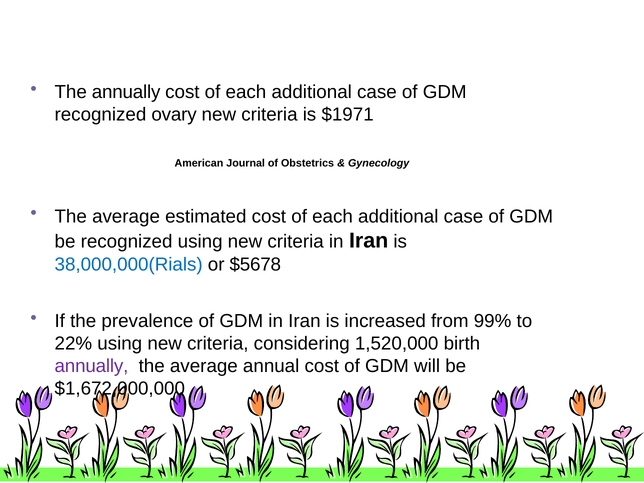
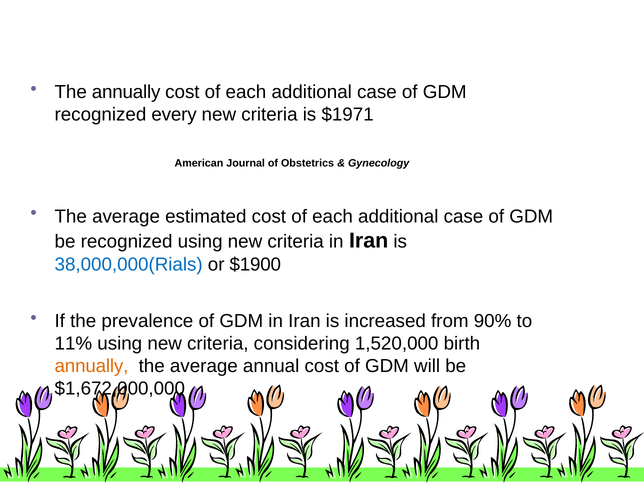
ovary: ovary -> every (174, 115)
$5678: $5678 -> $1900 (255, 265)
99%: 99% -> 90% (493, 321)
22%: 22% -> 11% (73, 344)
annually colour: purple -> orange (91, 366)
